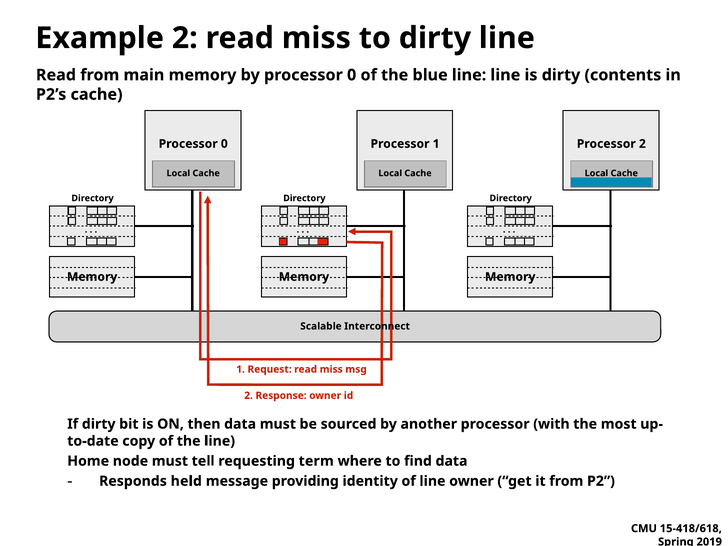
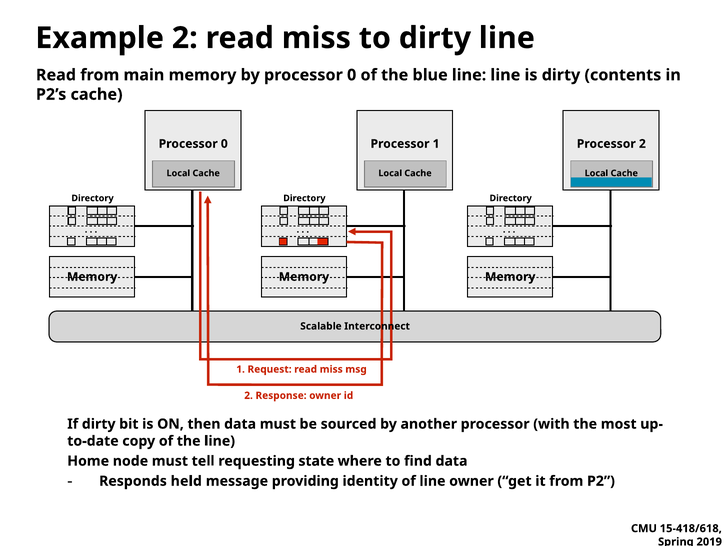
term: term -> state (316, 461)
